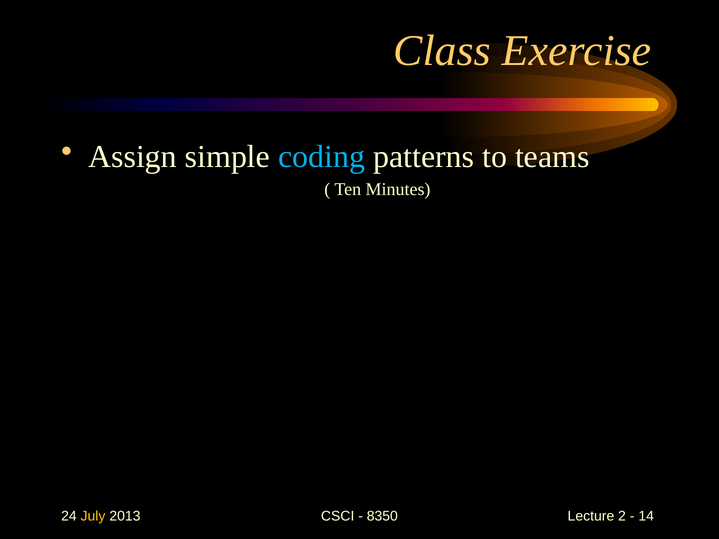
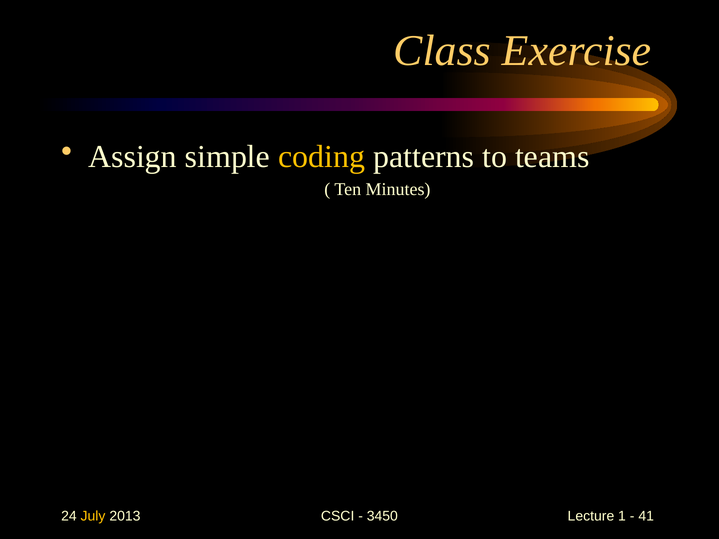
coding colour: light blue -> yellow (322, 157)
8350: 8350 -> 3450 (382, 516)
2: 2 -> 1 (622, 516)
14: 14 -> 41 (646, 516)
